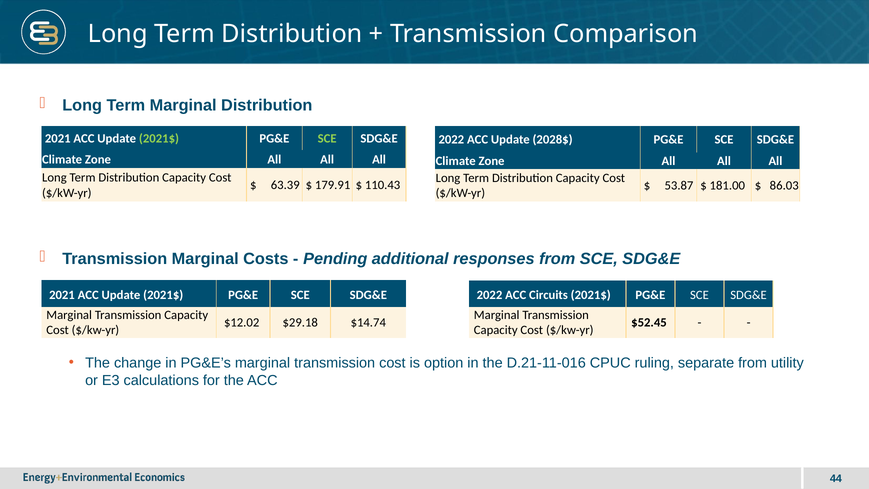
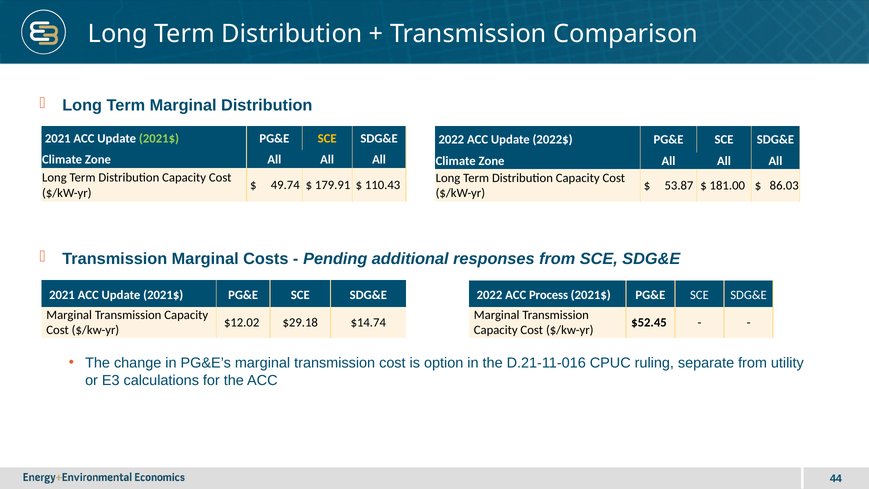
SCE colour: light green -> yellow (327, 139)
2028$: 2028$ -> 2022$ (553, 140)
63.39: 63.39 -> 49.74 (285, 185)
Circuits: Circuits -> Process (549, 295)
